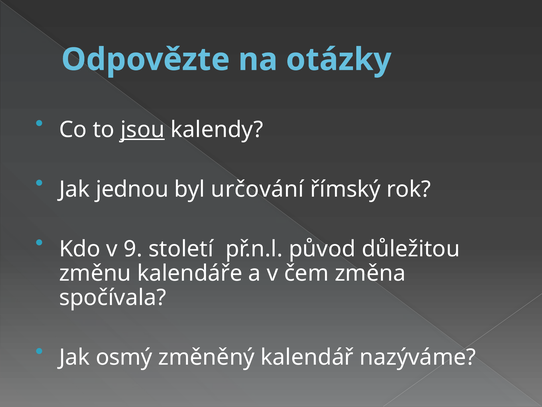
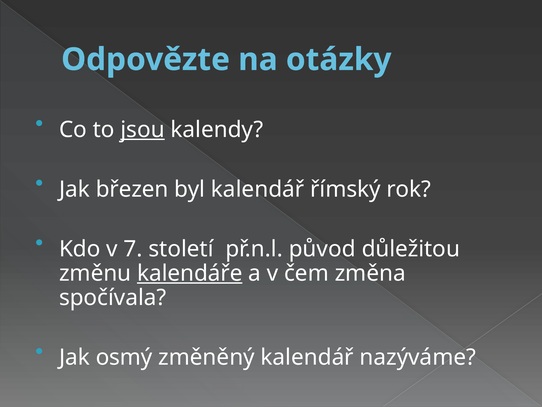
jednou: jednou -> březen (132, 189)
byl určování: určování -> kalendář (258, 189)
9: 9 -> 7 (133, 249)
kalendáře underline: none -> present (190, 273)
